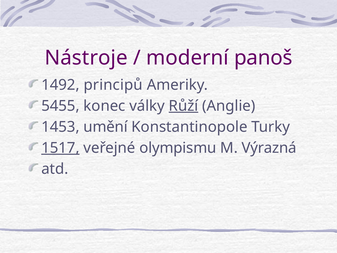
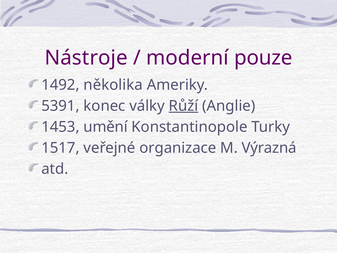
panoš: panoš -> pouze (263, 58)
principů: principů -> několika (113, 85)
5455: 5455 -> 5391 (60, 106)
1517 underline: present -> none (60, 148)
olympismu: olympismu -> organizace (178, 148)
